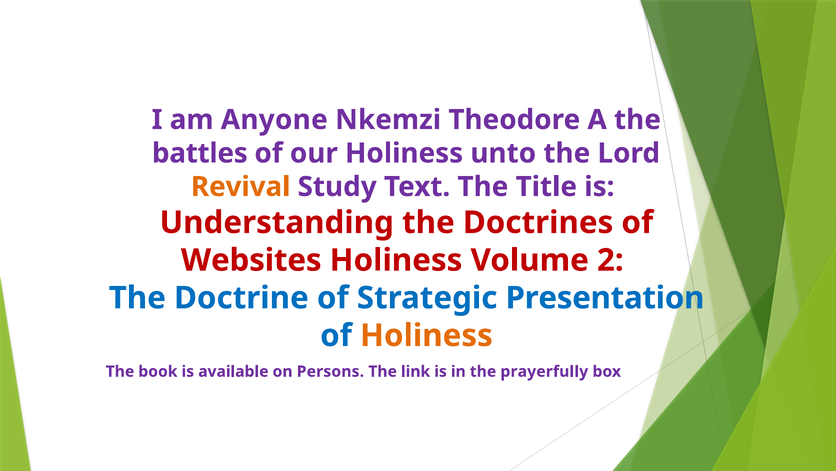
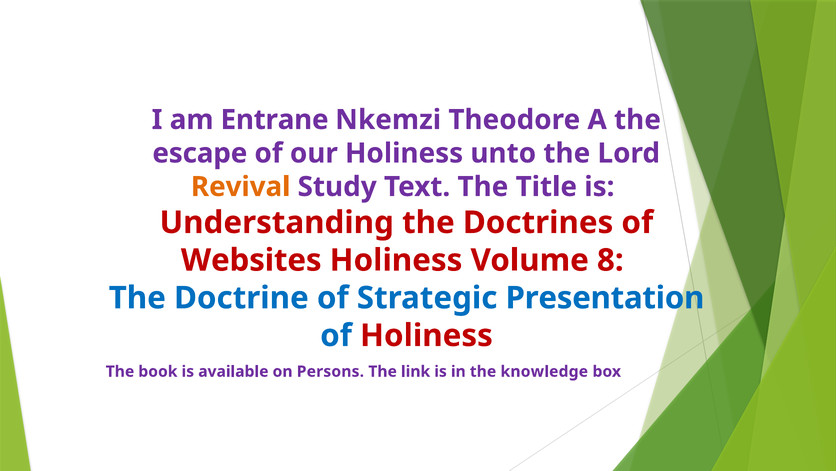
Anyone: Anyone -> Entrane (275, 120)
battles: battles -> escape (200, 153)
2: 2 -> 8 (610, 260)
Holiness colour: orange -> red (426, 335)
prayerfully: prayerfully -> knowledge (544, 371)
